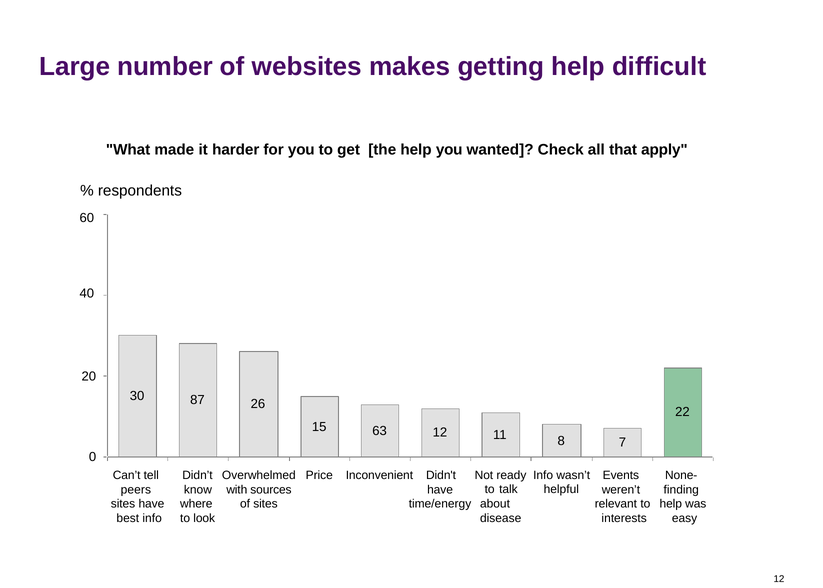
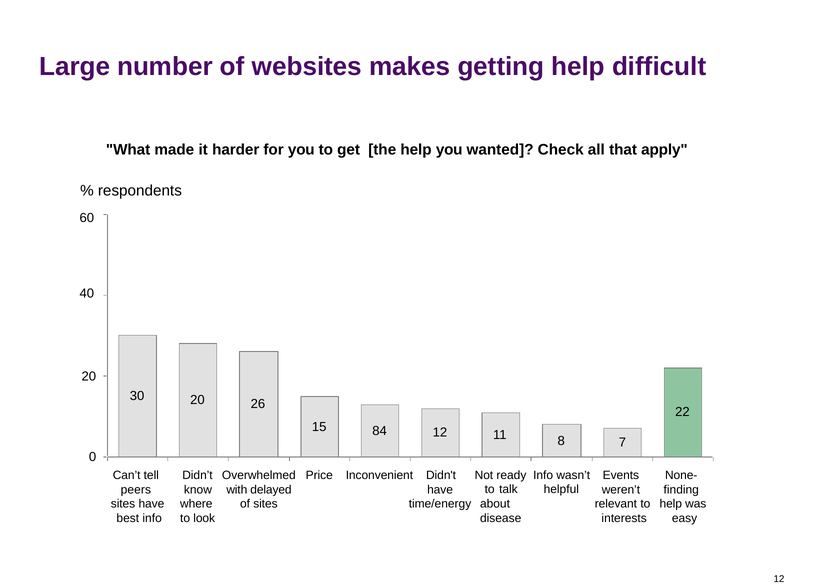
30 87: 87 -> 20 (197, 400)
63: 63 -> 84 (380, 431)
sources: sources -> delayed (271, 489)
